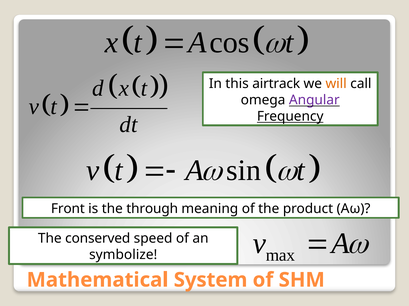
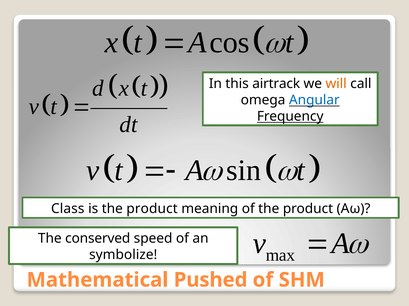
Angular colour: purple -> blue (314, 100)
Front: Front -> Class (68, 209)
is the through: through -> product (152, 209)
System: System -> Pushed (211, 281)
